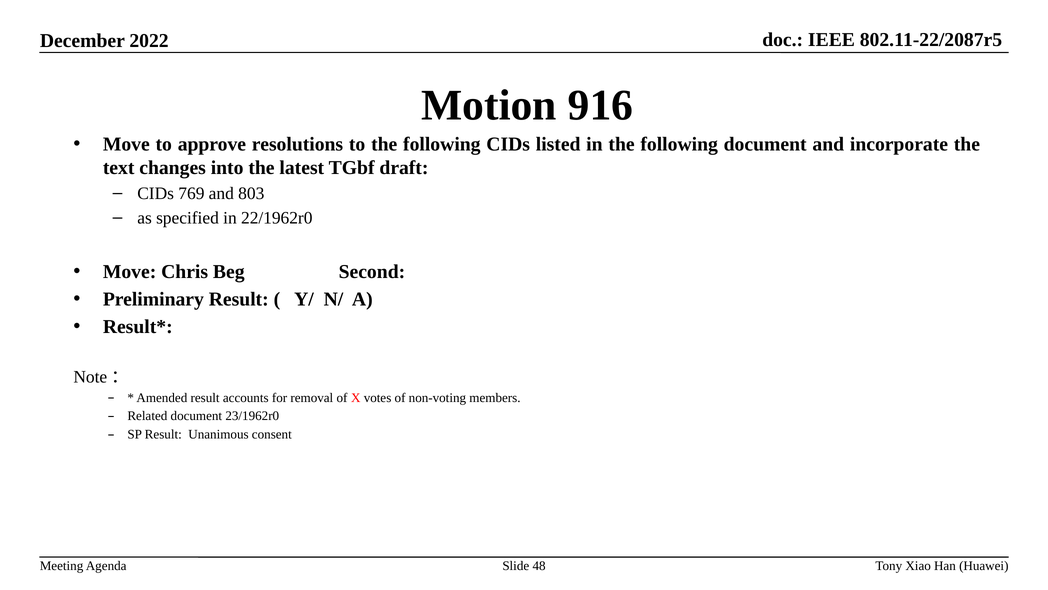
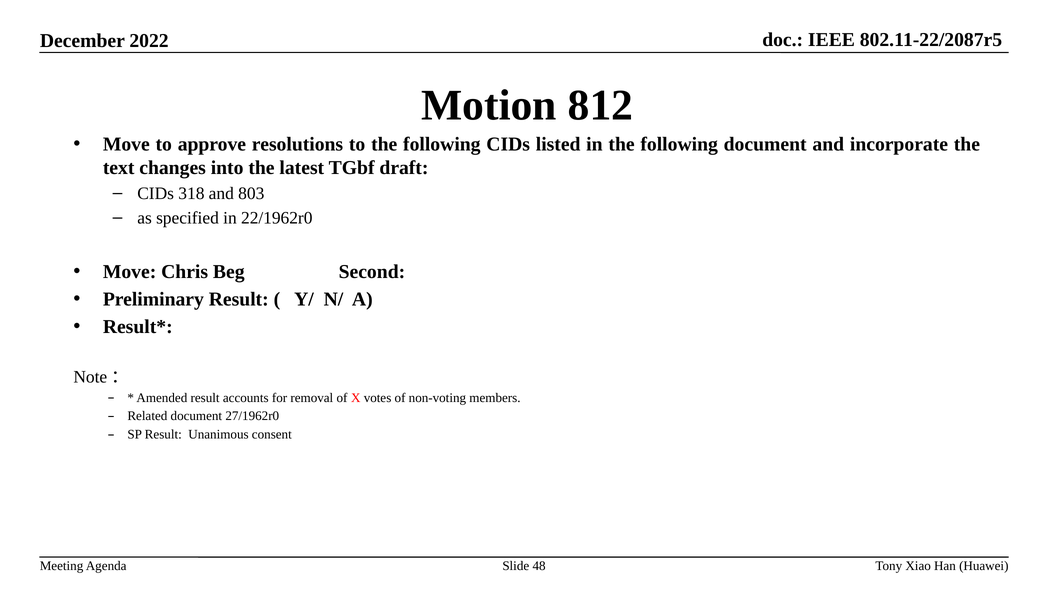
916: 916 -> 812 (600, 105)
769: 769 -> 318 (191, 193)
23/1962r0: 23/1962r0 -> 27/1962r0 (252, 416)
